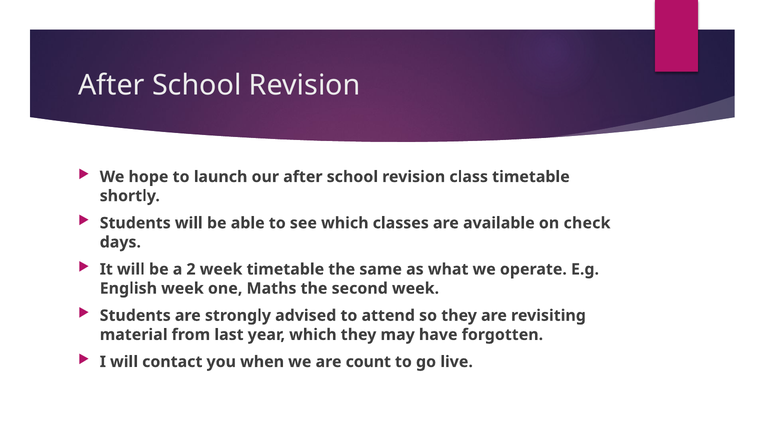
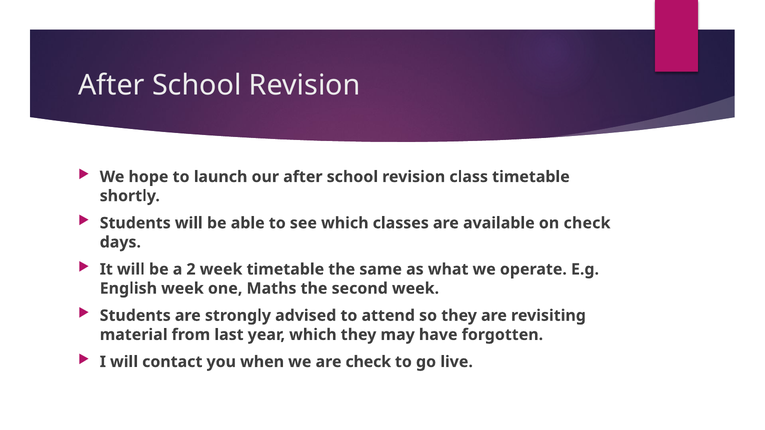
are count: count -> check (368, 362)
